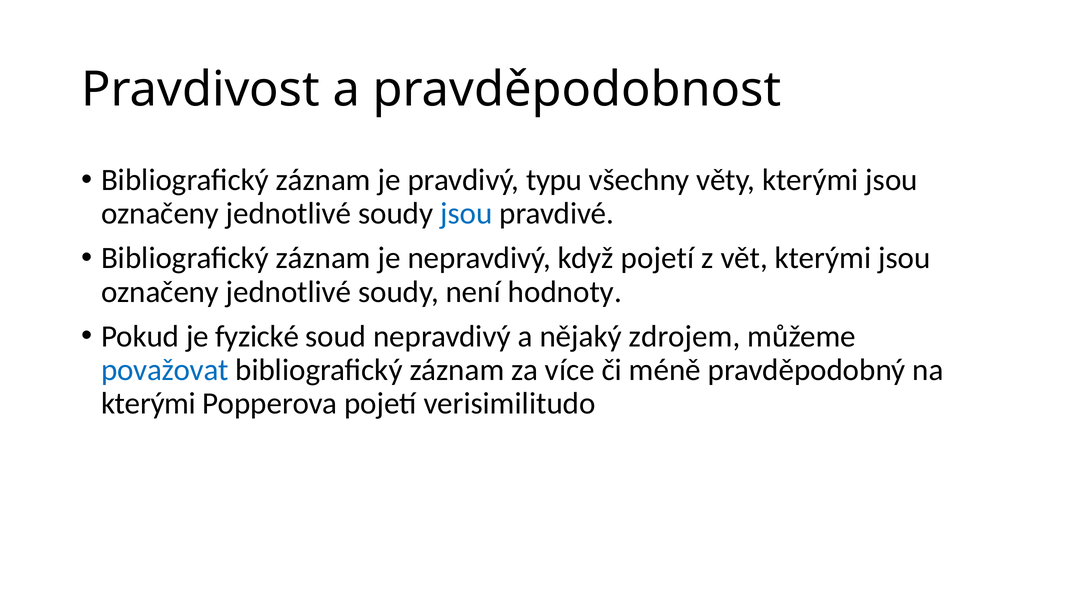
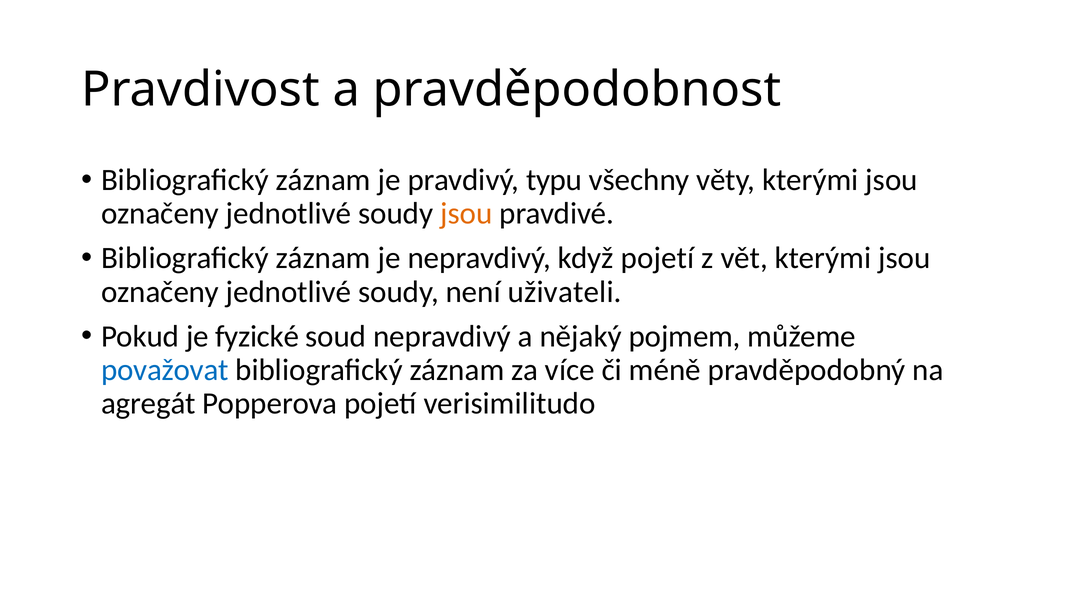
jsou colour: blue -> orange (466, 214)
hodnoty: hodnoty -> uživateli (565, 292)
zdrojem: zdrojem -> pojmem (685, 336)
kterými: kterými -> agregát (148, 404)
